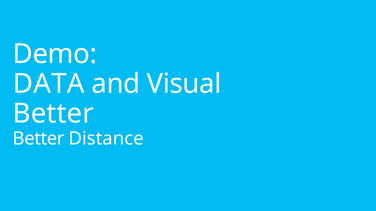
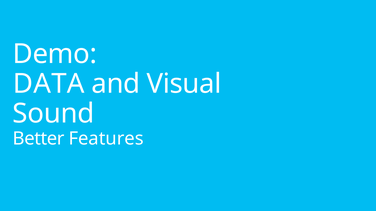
Better: Better -> Sound (53, 114)
Distance: Distance -> Features (106, 139)
